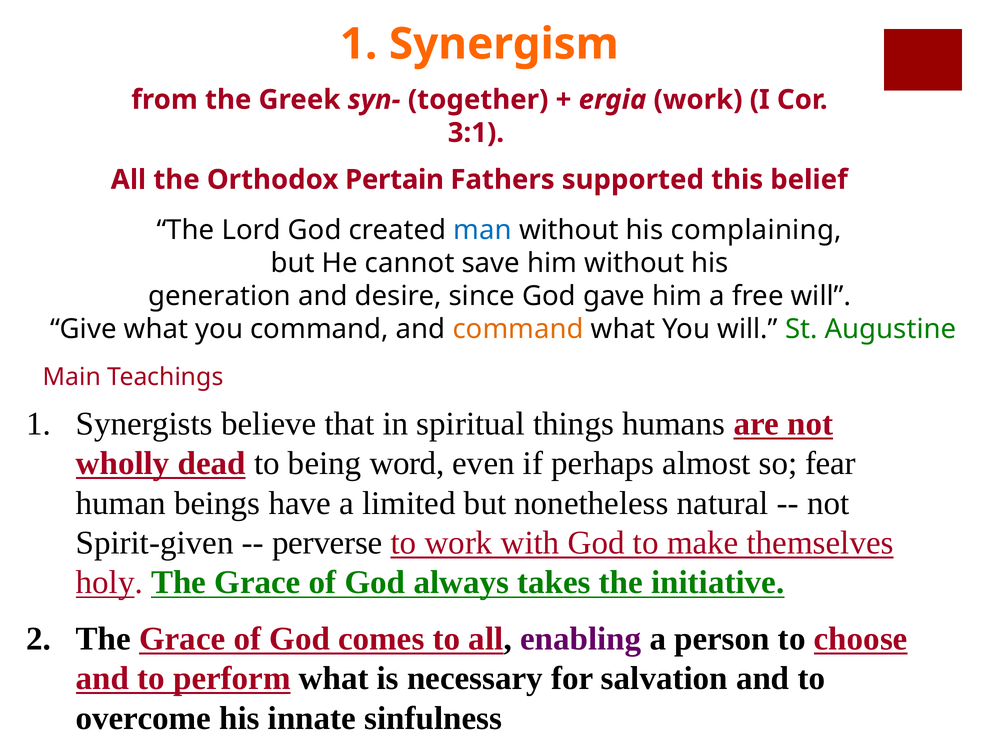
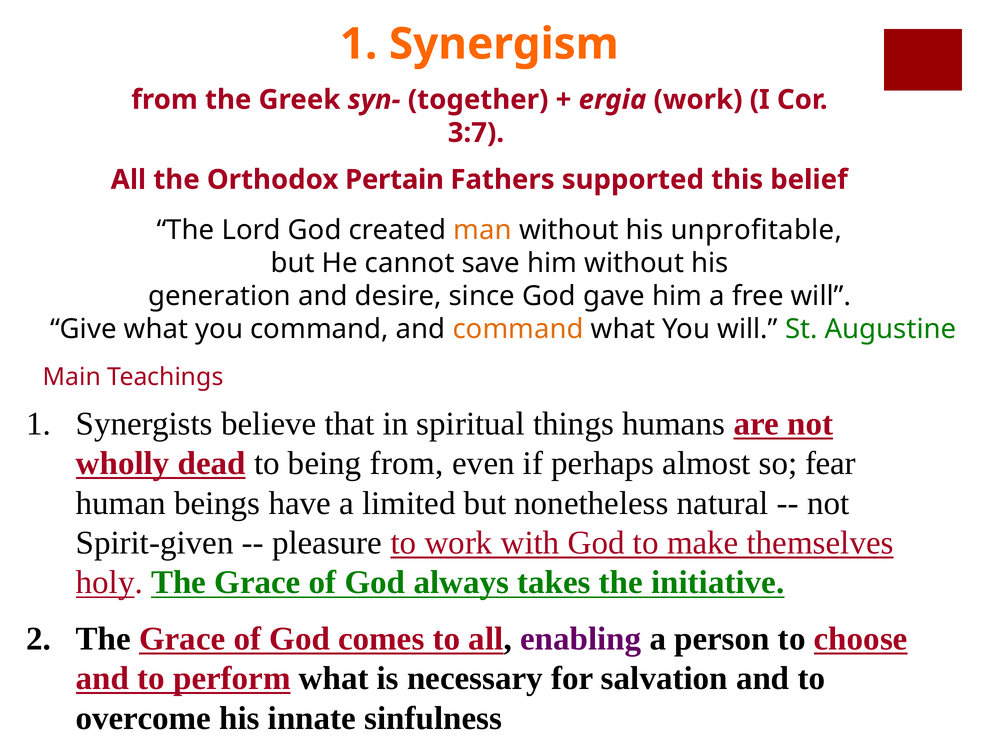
3:1: 3:1 -> 3:7 (476, 133)
man colour: blue -> orange (483, 230)
complaining: complaining -> unprofitable (756, 230)
being word: word -> from (407, 463)
perverse: perverse -> pleasure (327, 543)
